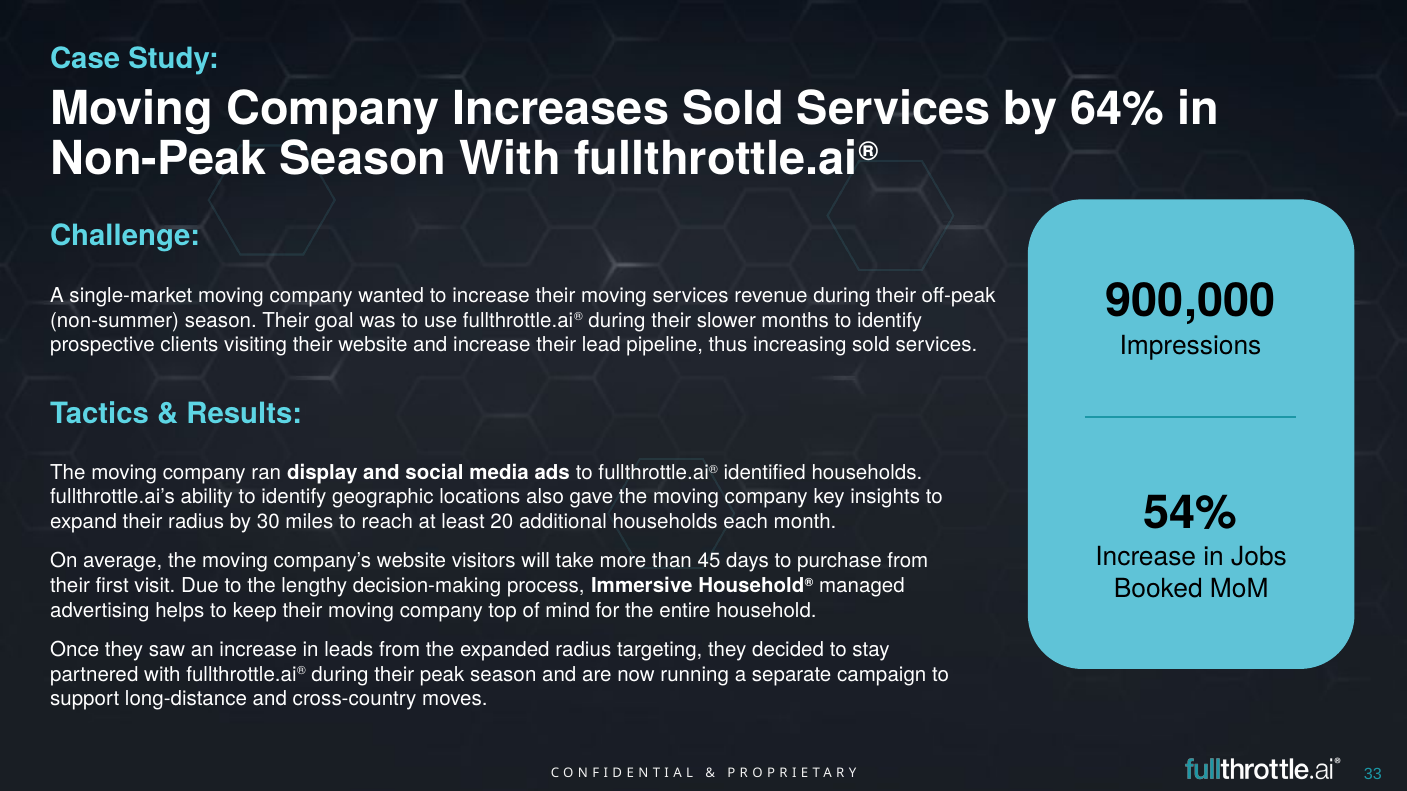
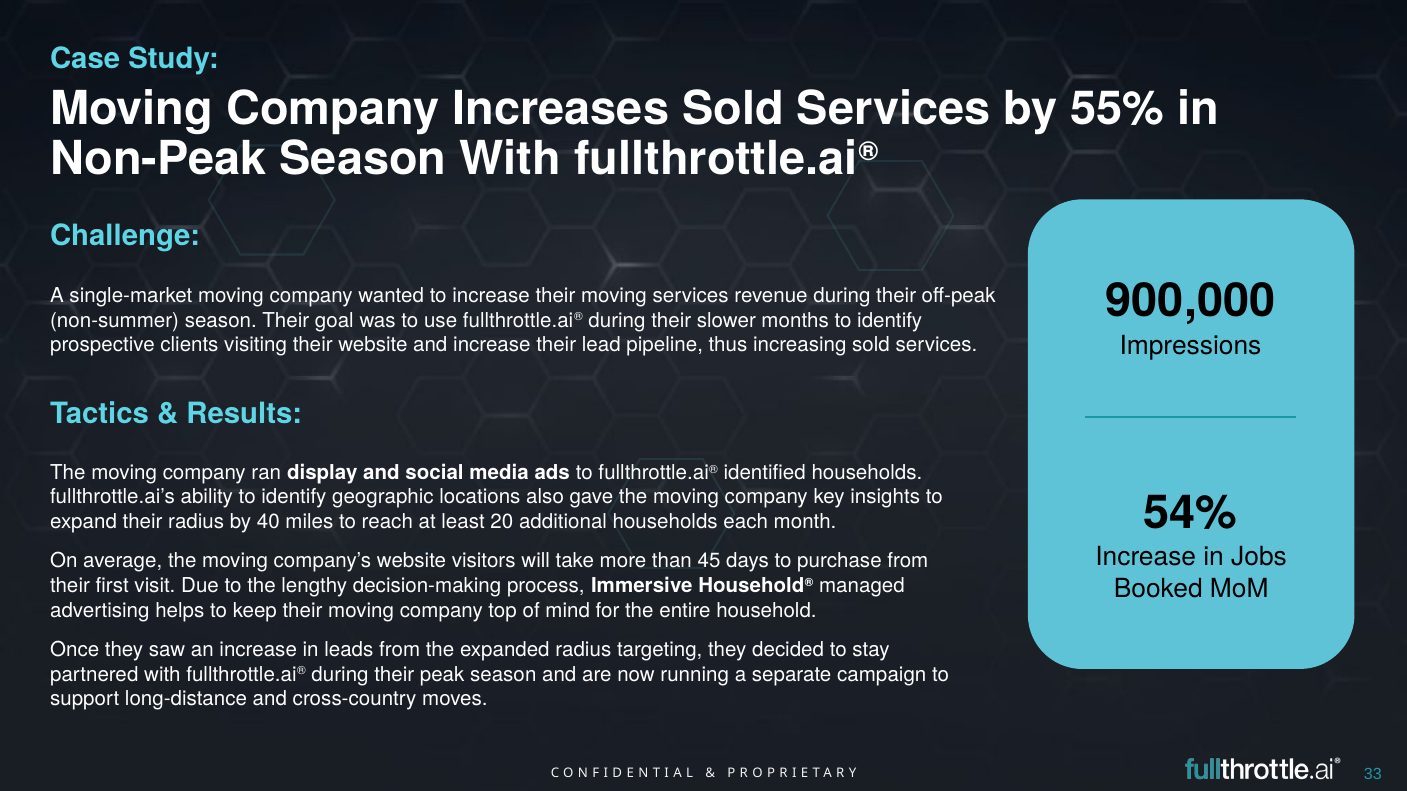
64%: 64% -> 55% (1118, 109)
30: 30 -> 40 (268, 522)
